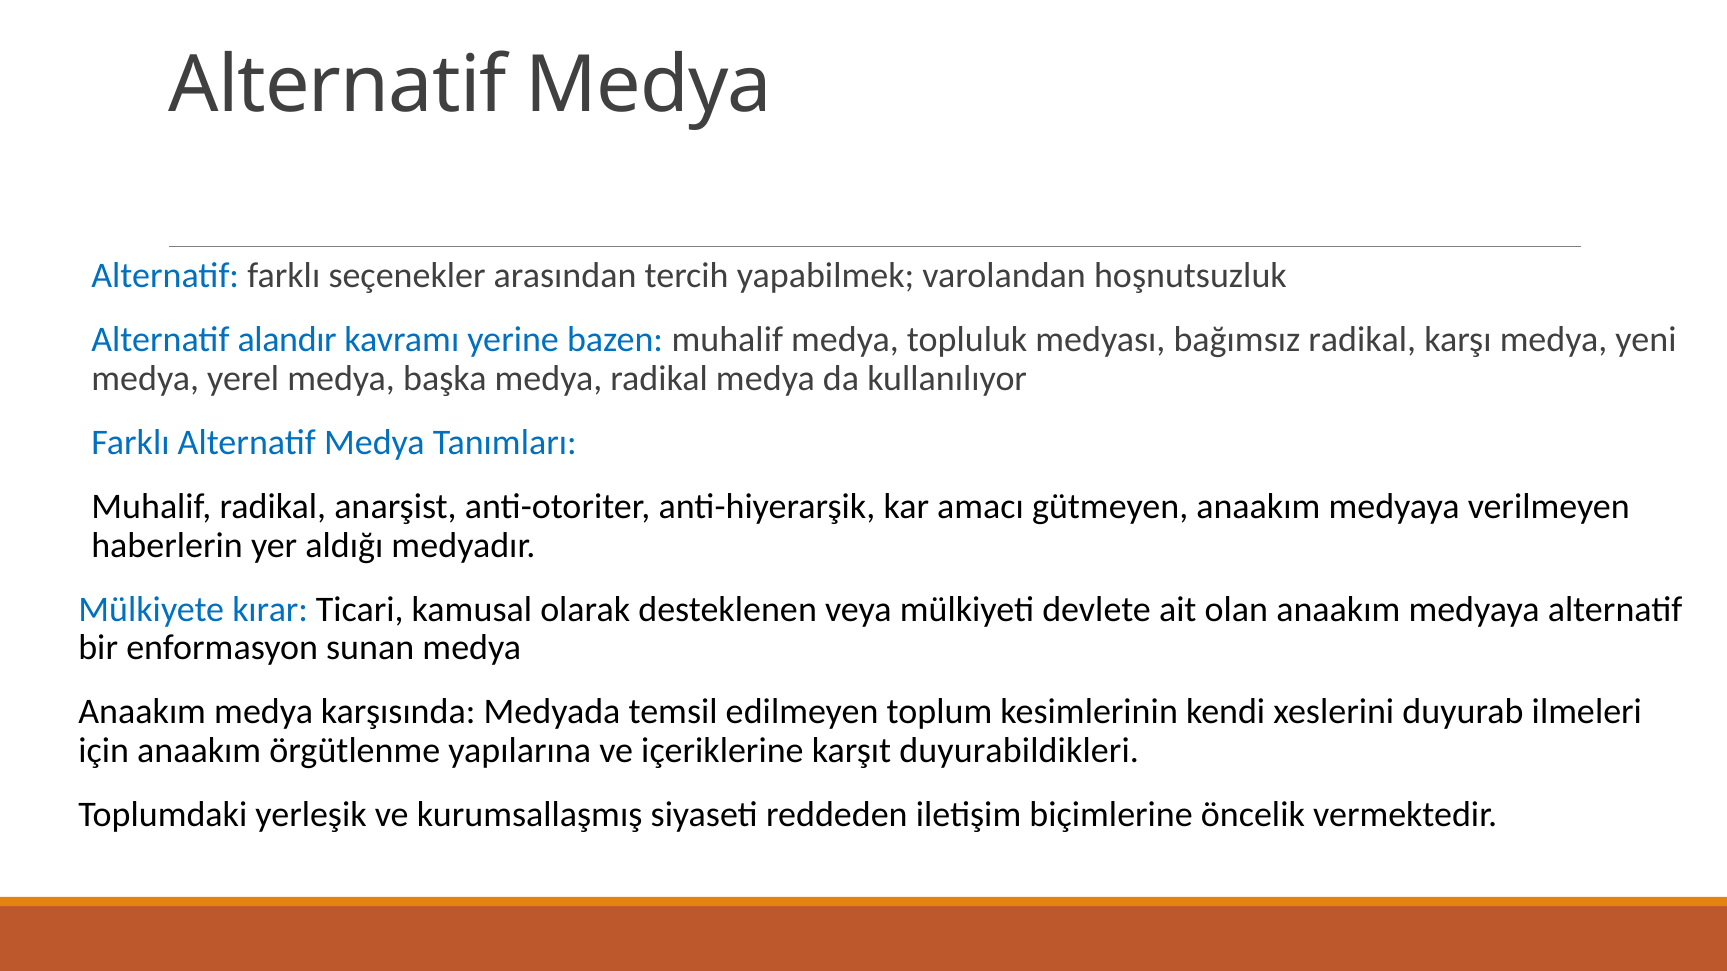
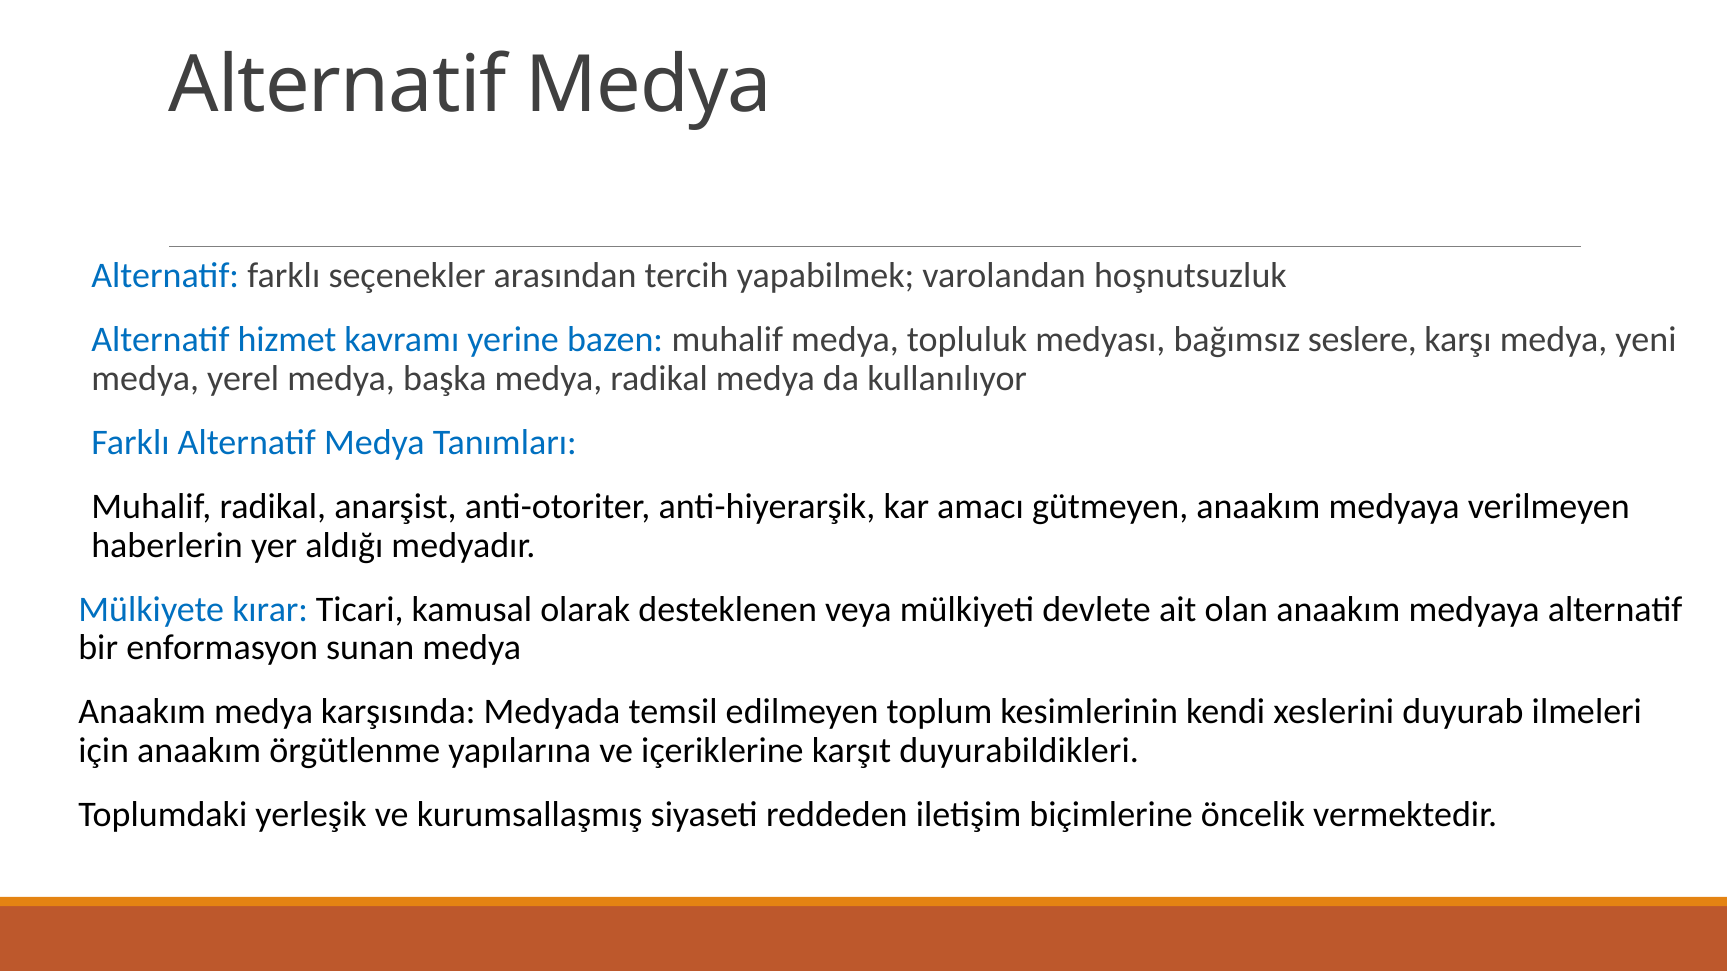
alandır: alandır -> hizmet (287, 340)
bağımsız radikal: radikal -> seslere (1362, 340)
